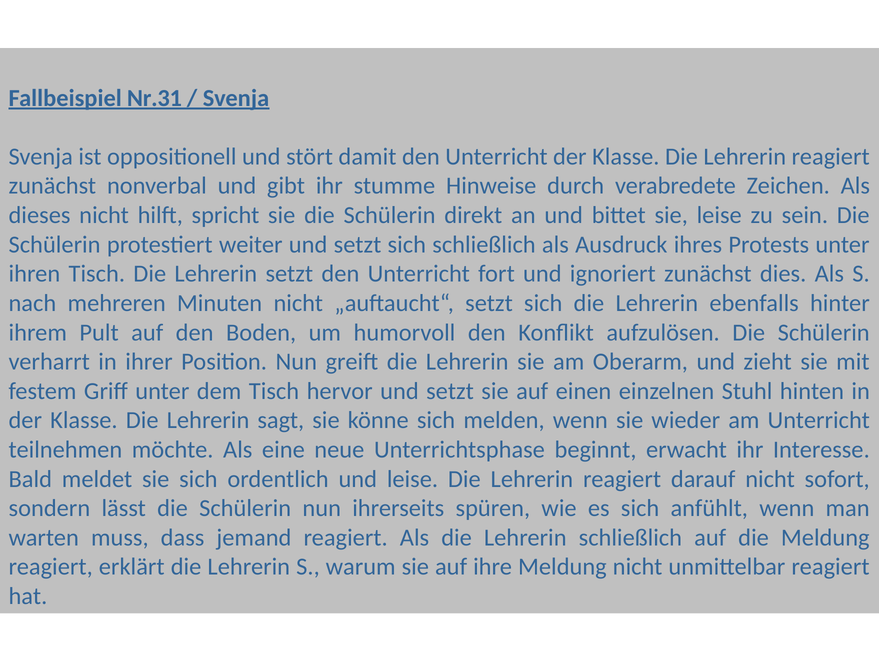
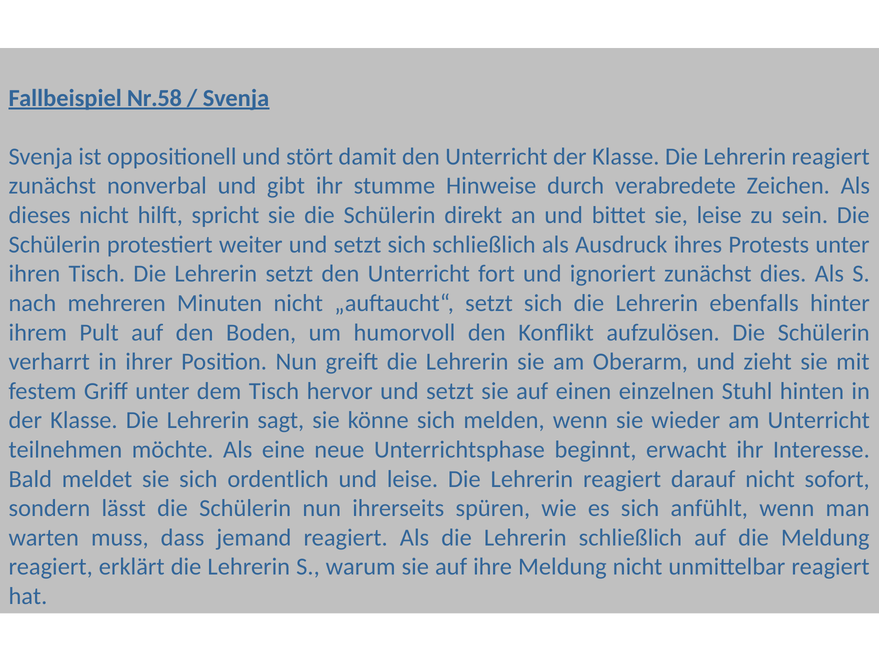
Nr.31: Nr.31 -> Nr.58 (154, 98)
